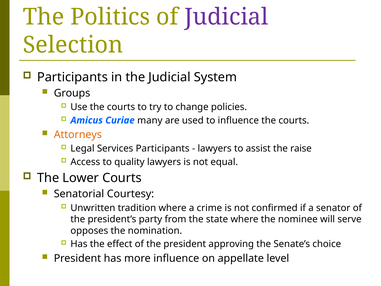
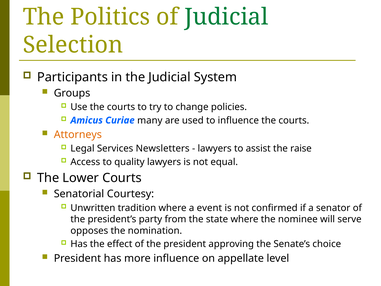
Judicial colour: purple -> green (226, 17)
Services Participants: Participants -> Newsletters (163, 148)
crime: crime -> event (209, 208)
